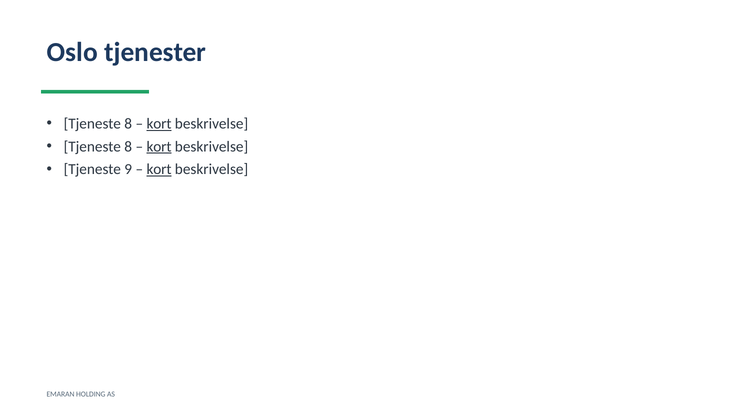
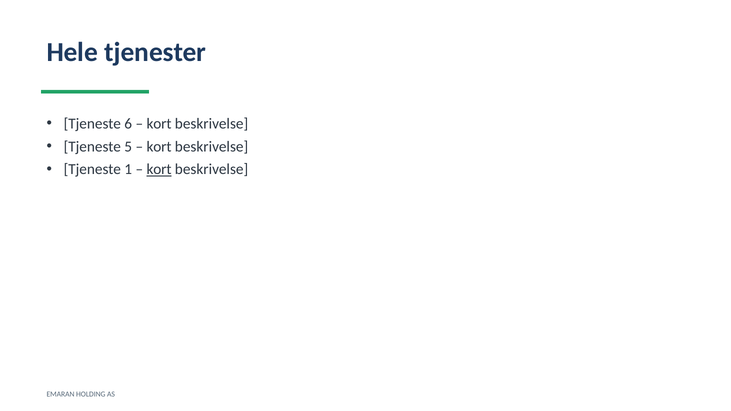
Oslo: Oslo -> Hele (72, 52)
8: 8 -> 6 (128, 124)
kort underline: present -> none (159, 124)
8: 8 -> 5 (128, 147)
kort underline: present -> none (159, 147)
9: 9 -> 1 (128, 170)
